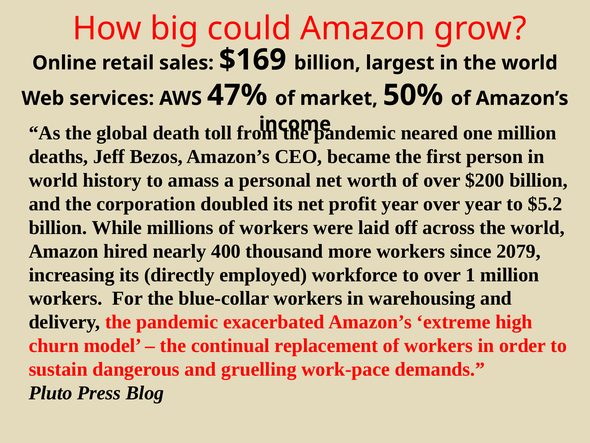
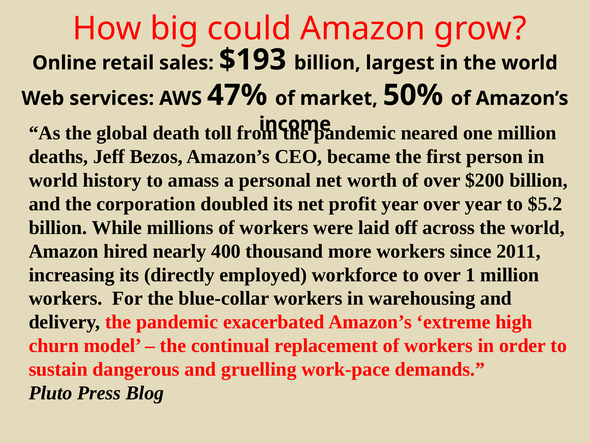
$169: $169 -> $193 (253, 60)
2079: 2079 -> 2011 (519, 251)
